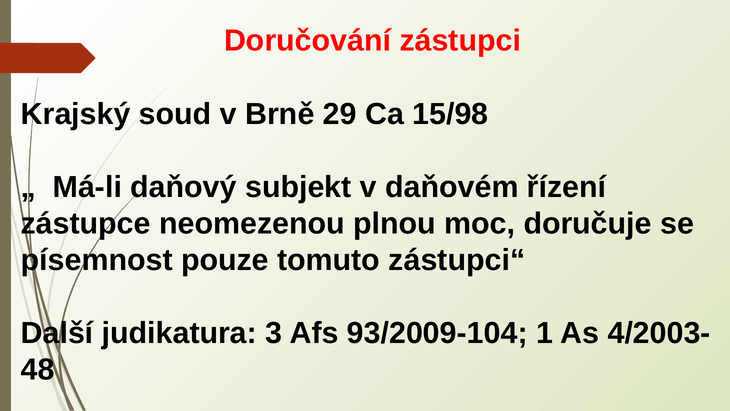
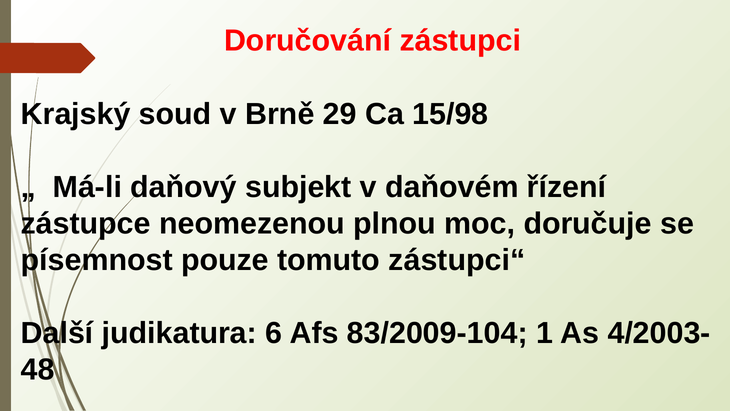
3: 3 -> 6 (274, 333)
93/2009-104: 93/2009-104 -> 83/2009-104 (437, 333)
